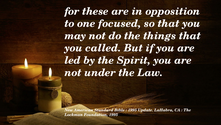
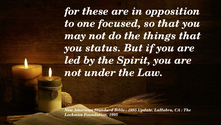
called: called -> status (103, 48)
